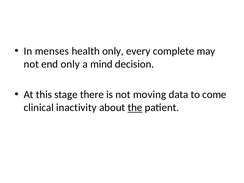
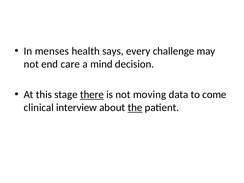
health only: only -> says (113, 51)
complete: complete -> challenge (174, 51)
end only: only -> care (70, 64)
there underline: none -> present (92, 95)
inactivity: inactivity -> interview (77, 108)
